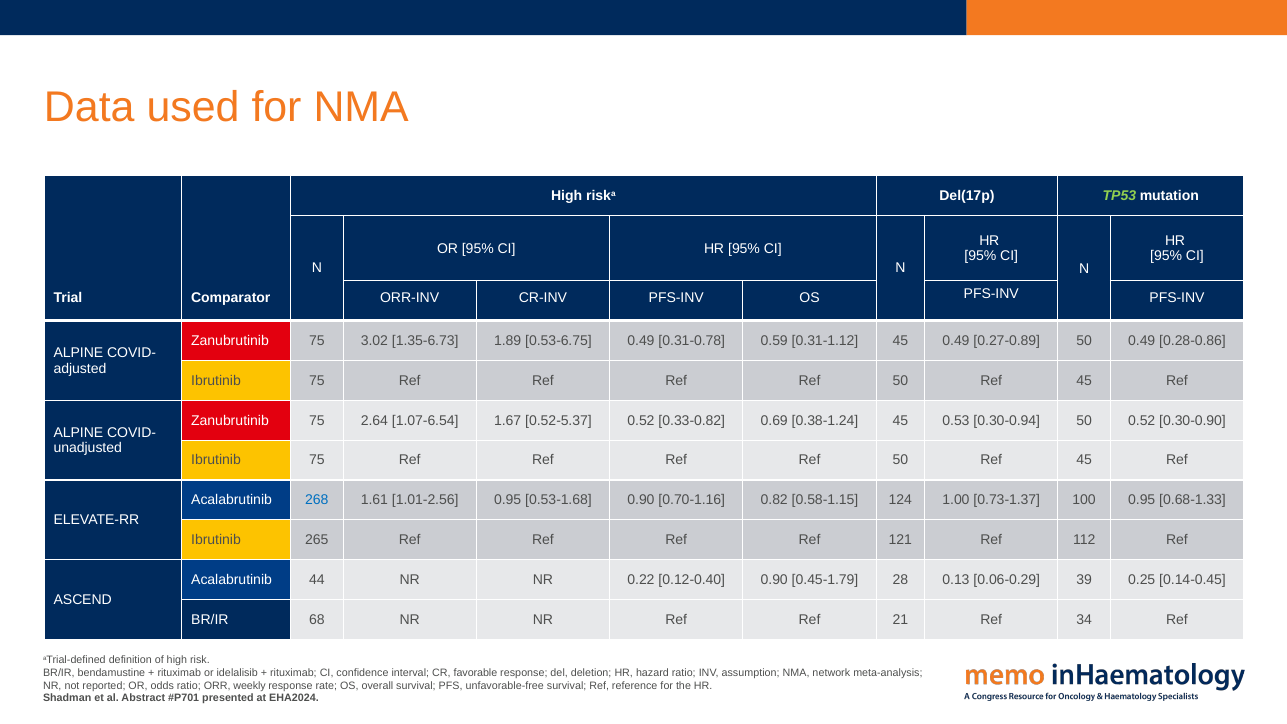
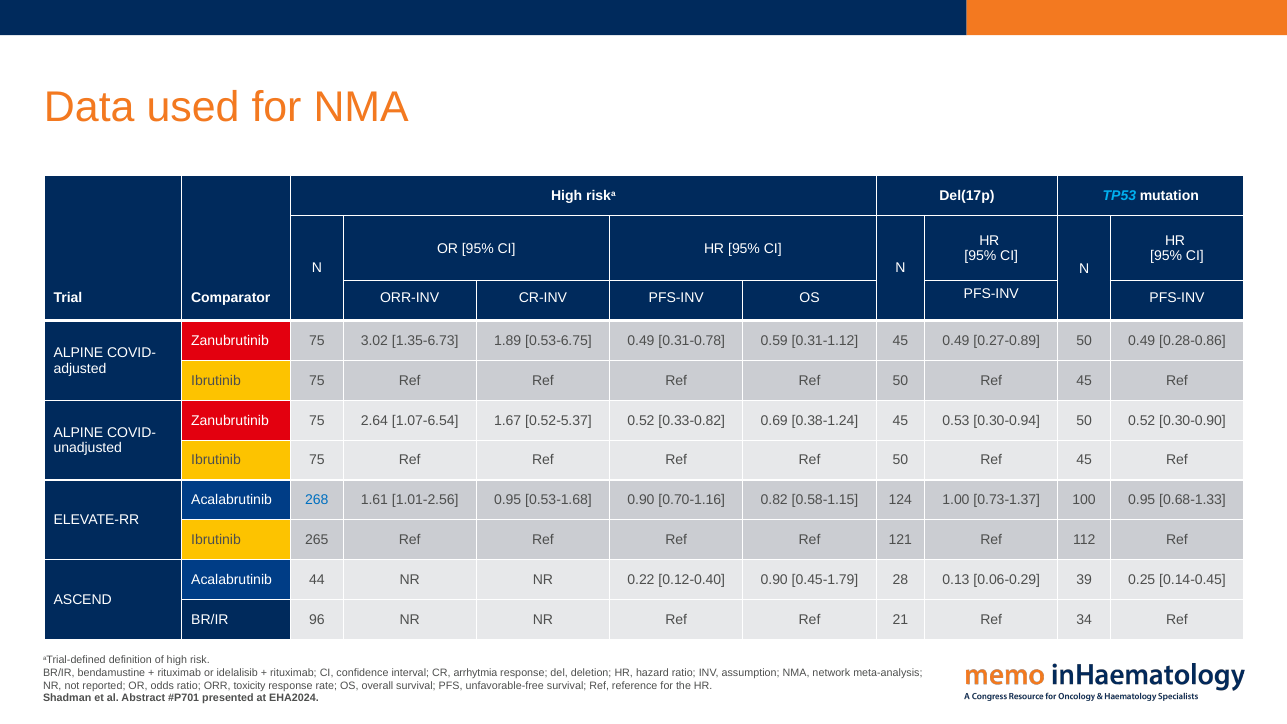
TP53 colour: light green -> light blue (1119, 196)
68: 68 -> 96 (317, 620)
favorable: favorable -> arrhytmia (475, 673)
weekly: weekly -> toxicity (250, 685)
